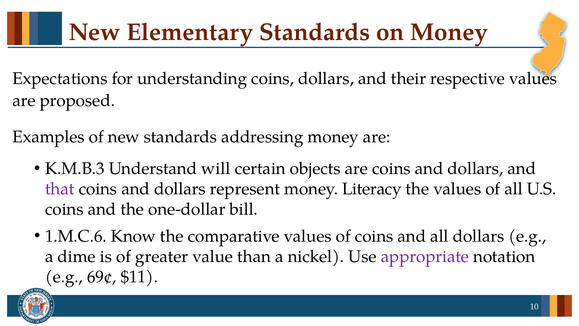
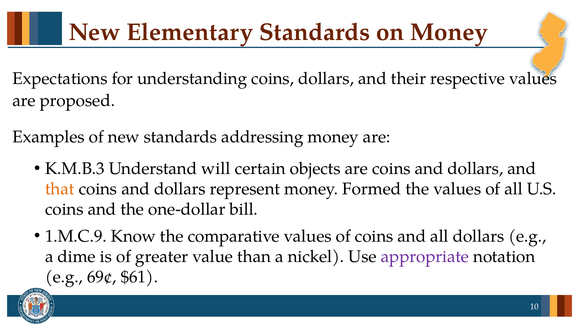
that colour: purple -> orange (60, 189)
Literacy: Literacy -> Formed (372, 189)
1.M.C.6: 1.M.C.6 -> 1.M.C.9 (76, 236)
$11: $11 -> $61 (139, 277)
